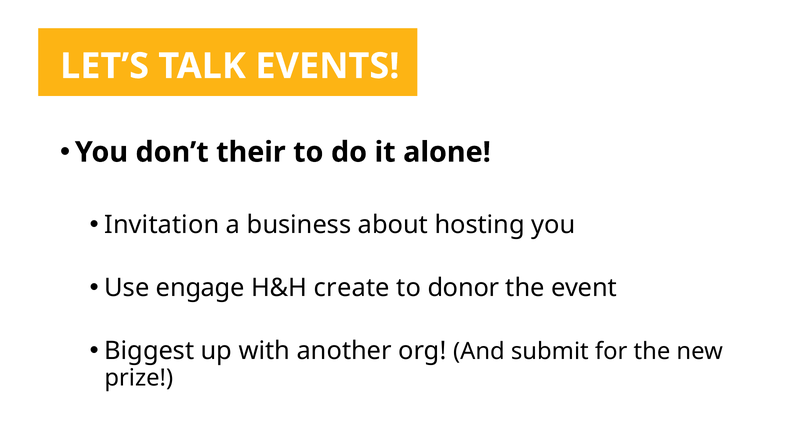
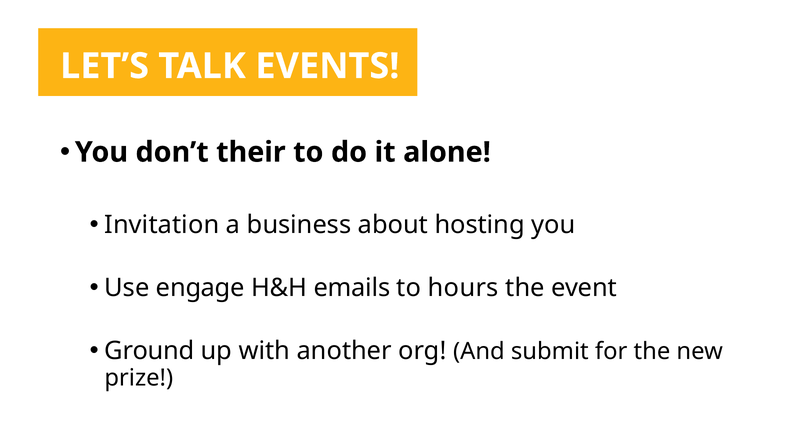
create: create -> emails (352, 288)
donor: donor -> hours (463, 288)
Biggest: Biggest -> Ground (149, 351)
